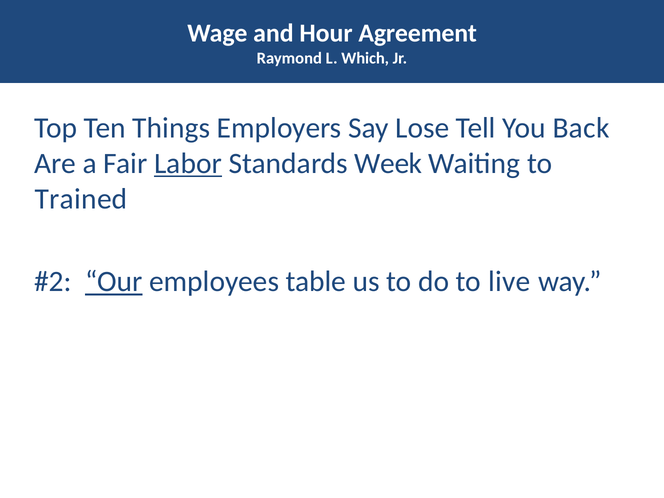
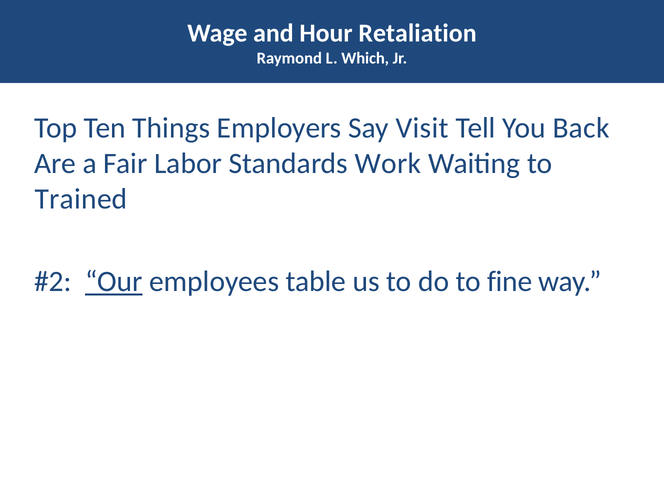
Agreement: Agreement -> Retaliation (418, 33)
Lose: Lose -> Visit (422, 128)
Labor underline: present -> none (188, 164)
Week: Week -> Work (388, 164)
live: live -> fine (510, 282)
